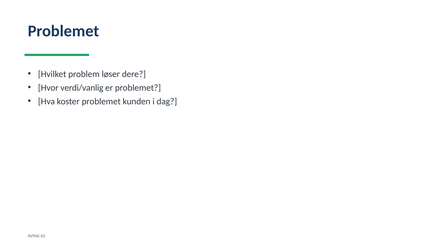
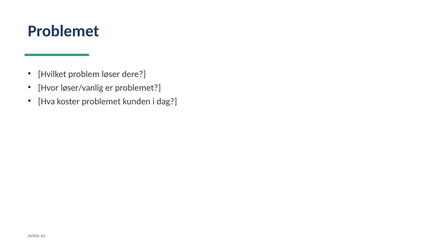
verdi/vanlig: verdi/vanlig -> løser/vanlig (82, 88)
